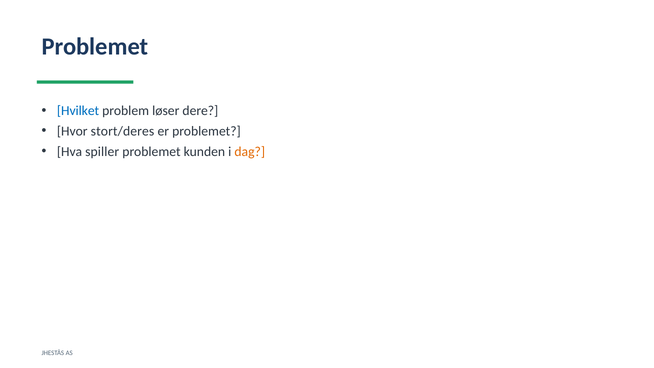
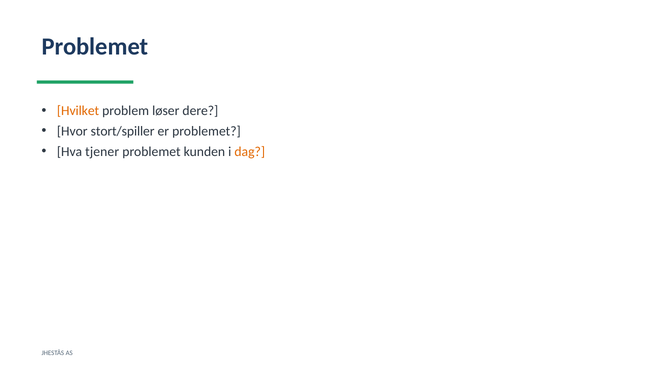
Hvilket colour: blue -> orange (78, 111)
stort/deres: stort/deres -> stort/spiller (123, 131)
spiller: spiller -> tjener (102, 152)
